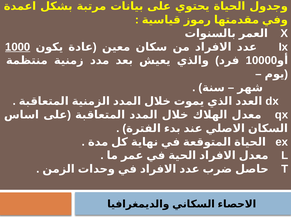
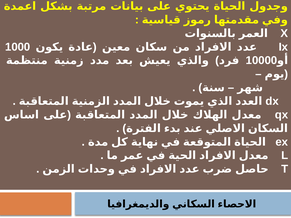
1000 underline: present -> none (18, 47)
